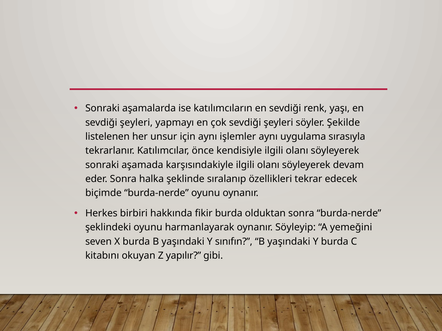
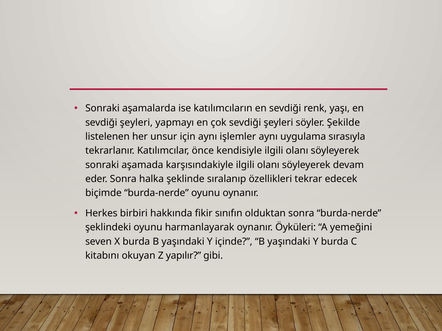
fikir burda: burda -> sınıfın (229, 214)
Söyleyip: Söyleyip -> Öyküleri (296, 228)
sınıfın: sınıfın -> içinde (234, 242)
